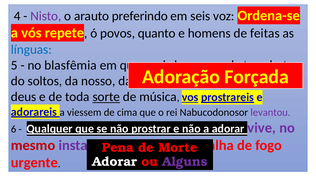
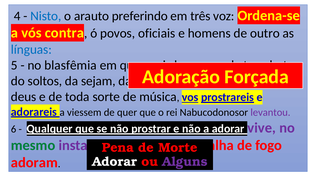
Nisto colour: purple -> blue (46, 16)
seis: seis -> três (200, 16)
repete: repete -> contra (64, 33)
quanto: quanto -> oficiais (157, 33)
feitas: feitas -> outro (265, 33)
nosso: nosso -> sejam (98, 81)
sorte underline: present -> none (106, 97)
cima: cima -> quer (127, 112)
mesmo colour: red -> green (33, 145)
urgente: urgente -> adoram (34, 162)
